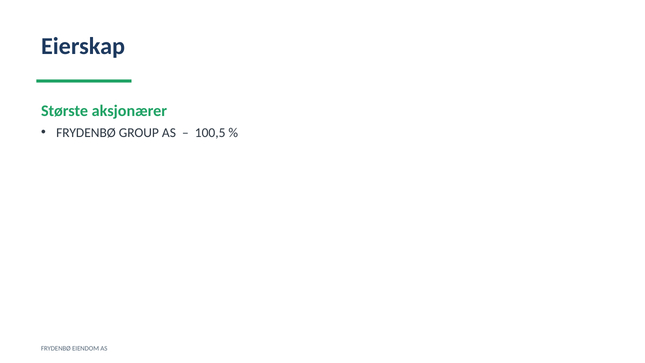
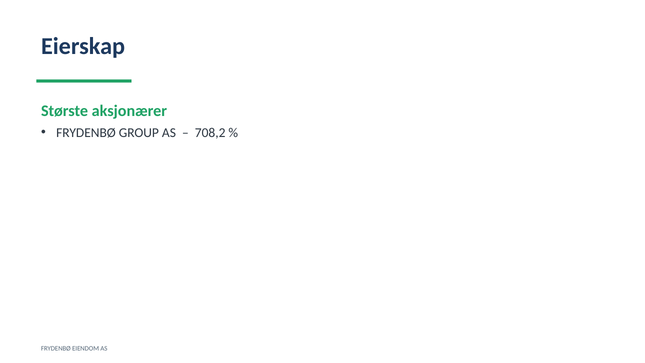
100,5: 100,5 -> 708,2 (210, 133)
